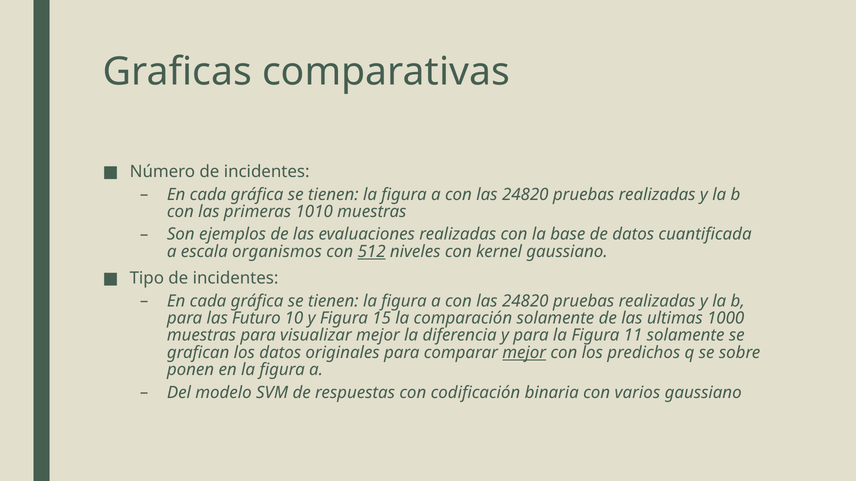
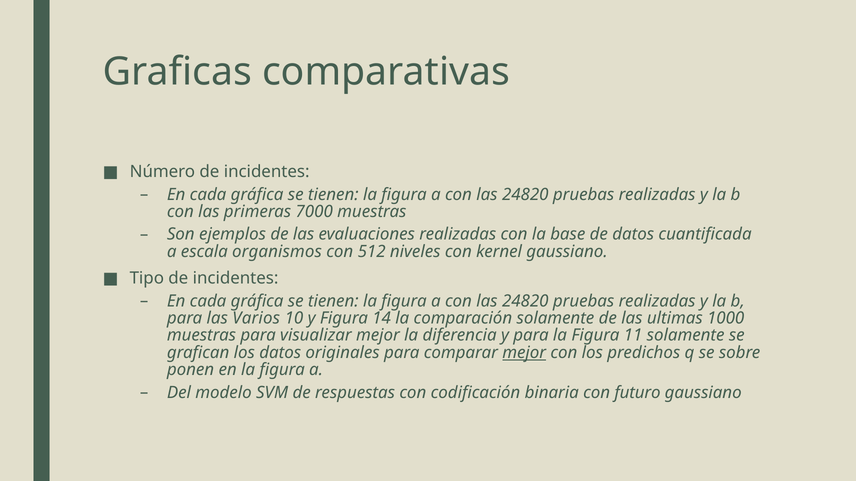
1010: 1010 -> 7000 (314, 212)
512 underline: present -> none (372, 252)
Futuro: Futuro -> Varios (256, 319)
15: 15 -> 14 (382, 319)
varios: varios -> futuro (638, 393)
